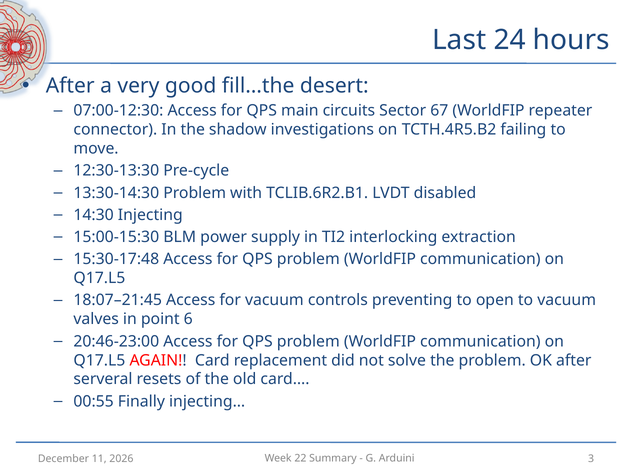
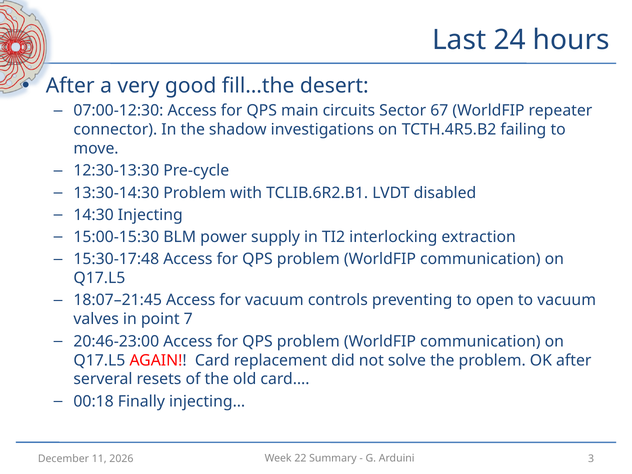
6: 6 -> 7 (188, 319)
00:55: 00:55 -> 00:18 (94, 401)
